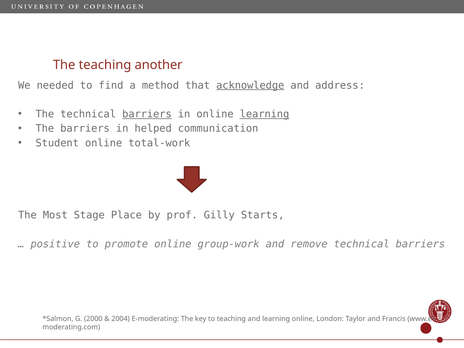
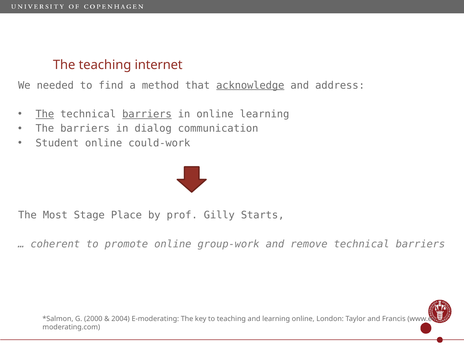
another: another -> internet (159, 65)
The underline: none -> present (45, 114)
learning underline: present -> none (265, 114)
helped: helped -> dialog (153, 129)
total-work: total-work -> could-work (159, 143)
positive: positive -> coherent (55, 244)
